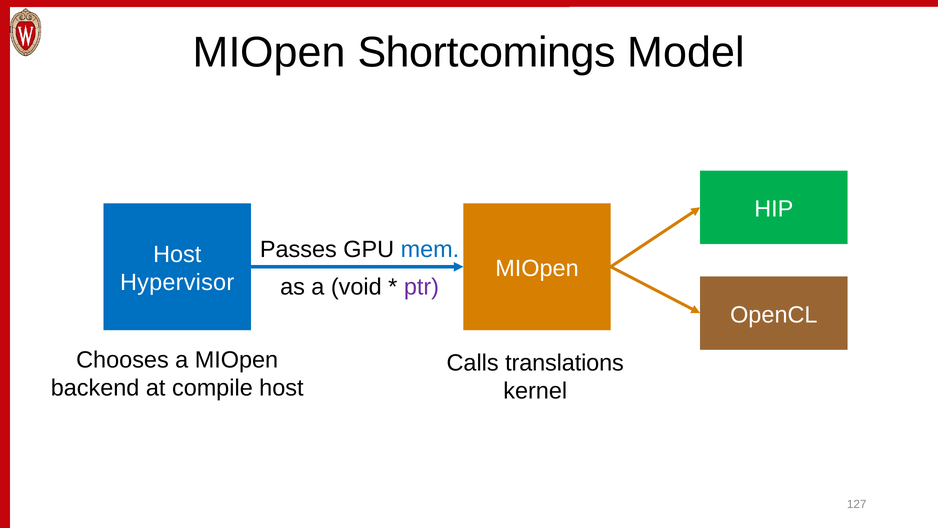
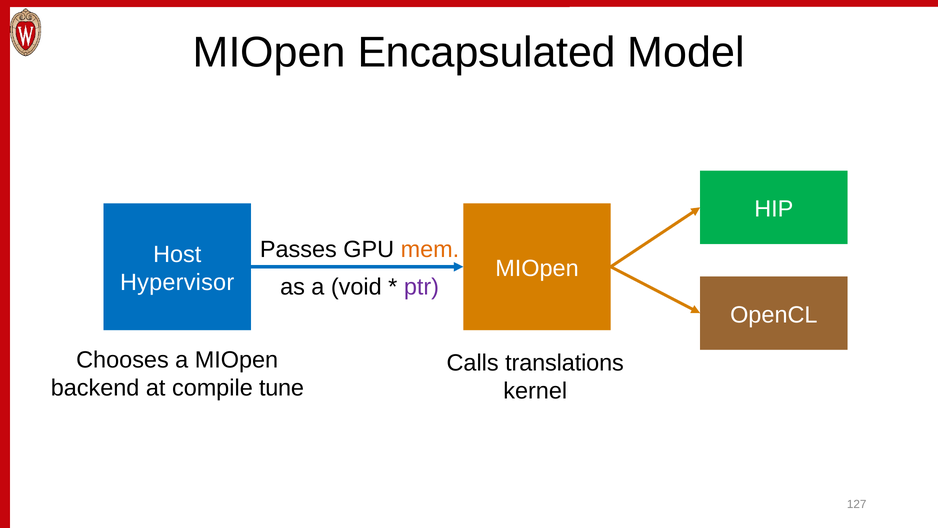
Shortcomings: Shortcomings -> Encapsulated (487, 52)
mem colour: blue -> orange (430, 249)
compile host: host -> tune (282, 388)
